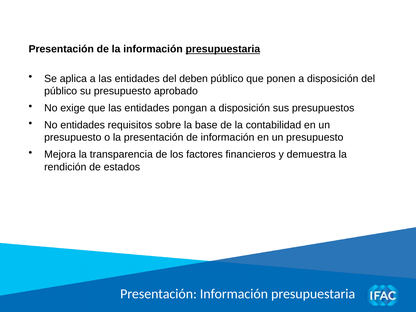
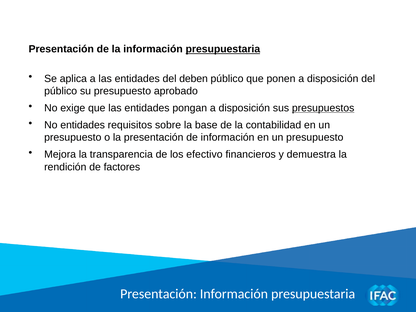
presupuestos underline: none -> present (323, 108)
factores: factores -> efectivo (204, 154)
estados: estados -> factores (122, 167)
